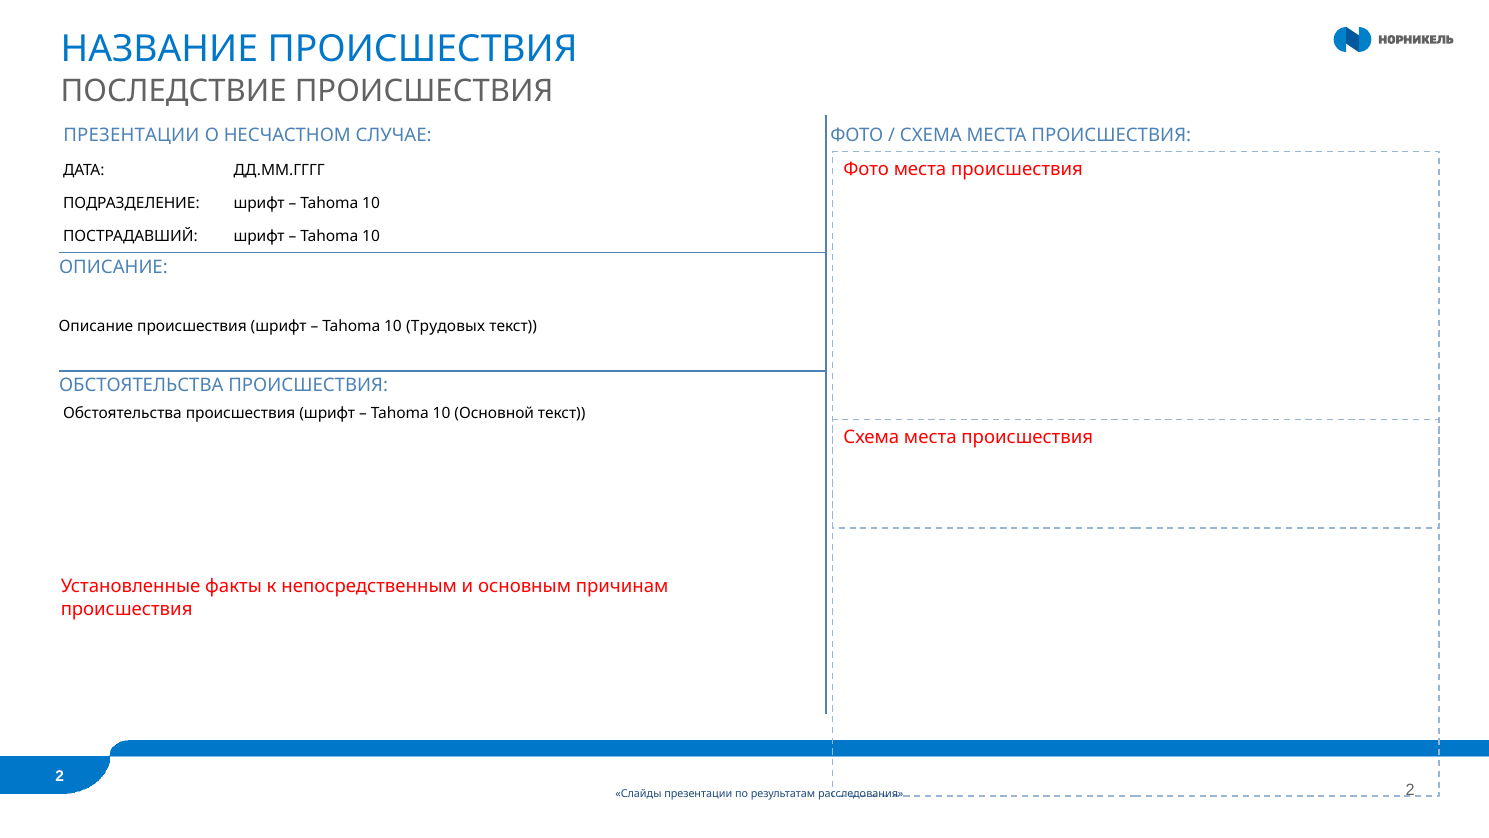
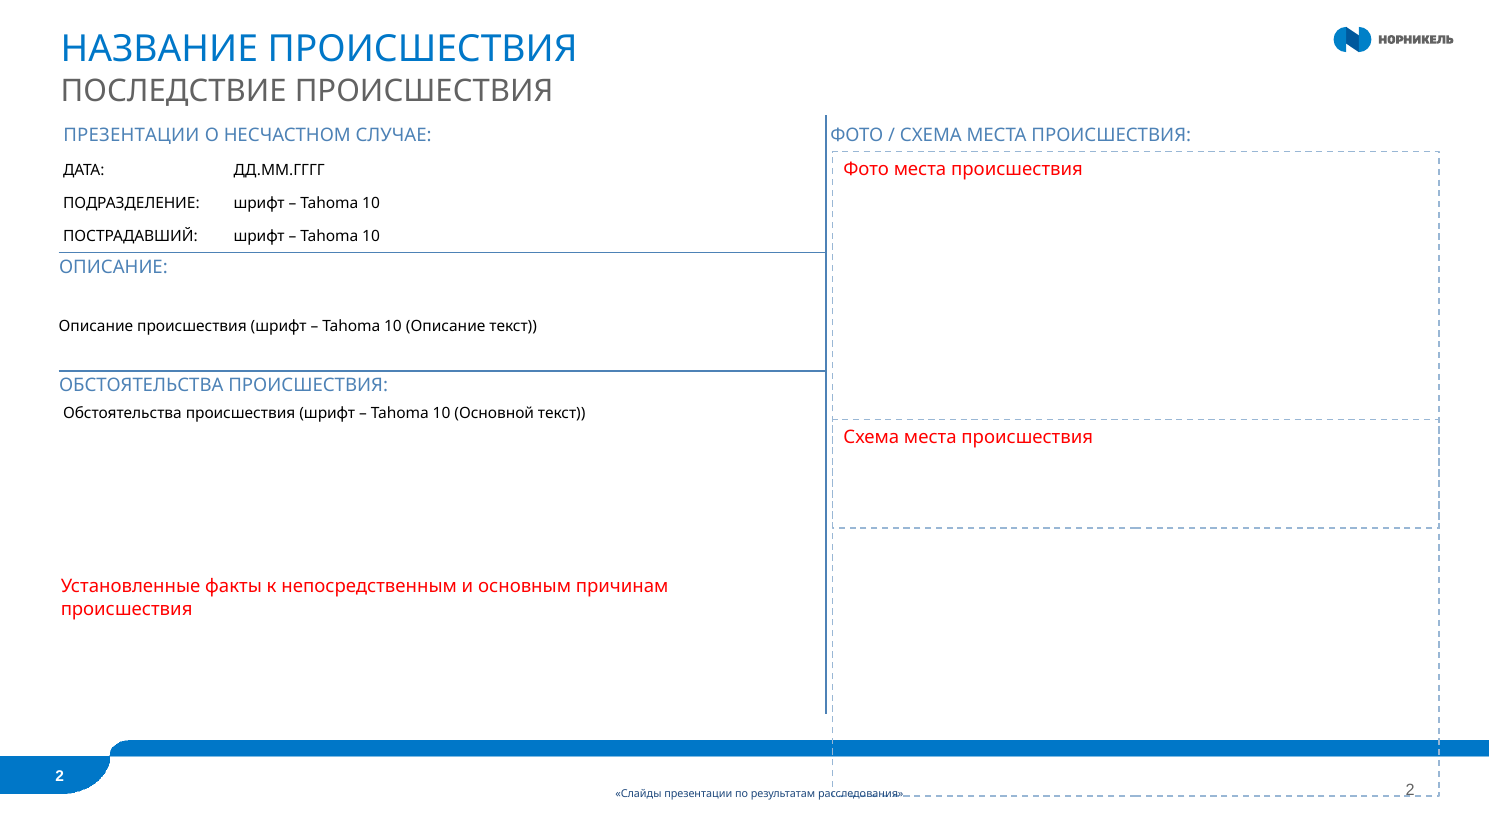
Трудовых: Трудовых -> Описание (446, 326)
